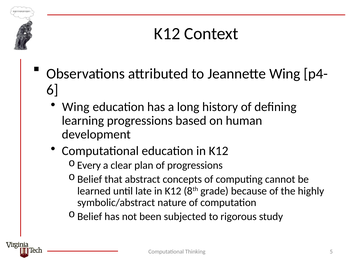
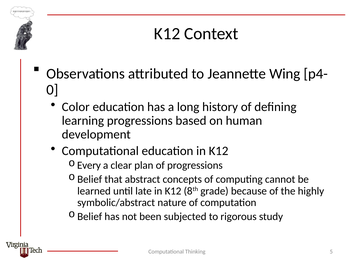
6: 6 -> 0 (52, 90)
Wing: Wing -> Color (76, 107)
